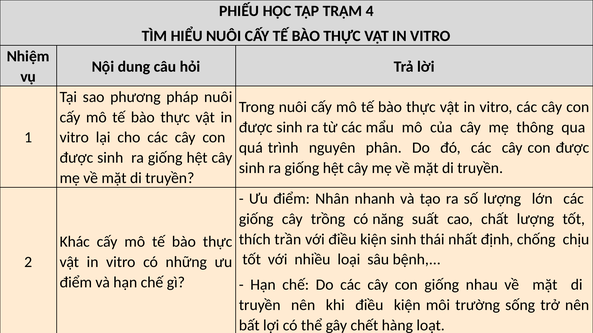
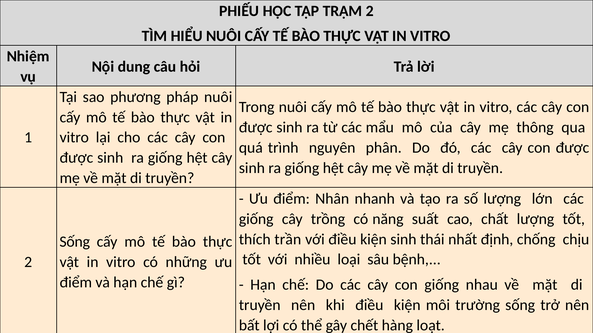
TRẠM 4: 4 -> 2 (370, 11)
Khác: Khác -> Sống (75, 242)
